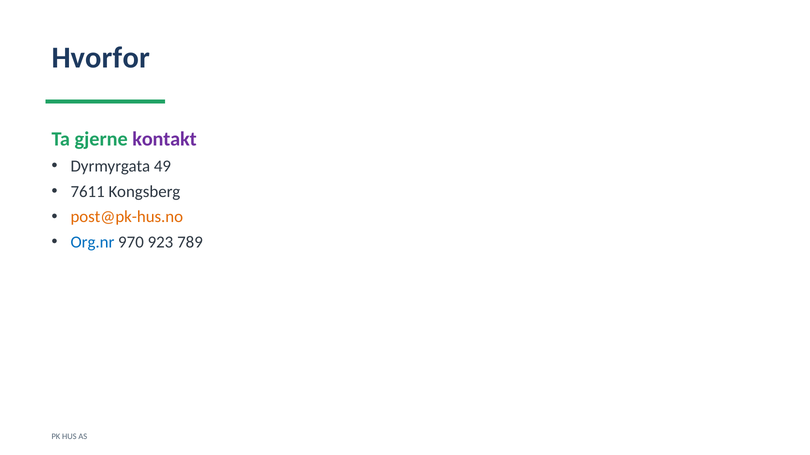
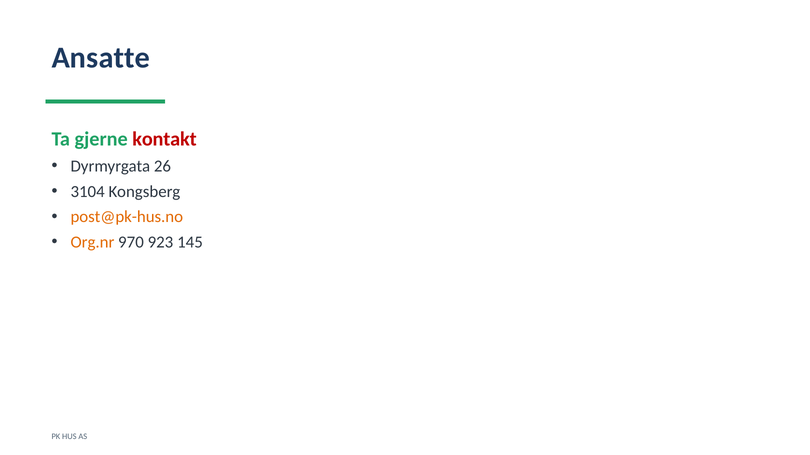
Hvorfor: Hvorfor -> Ansatte (101, 58)
kontakt colour: purple -> red (164, 139)
49: 49 -> 26 (162, 167)
7611: 7611 -> 3104 (88, 192)
Org.nr colour: blue -> orange (92, 243)
789: 789 -> 145 (190, 243)
